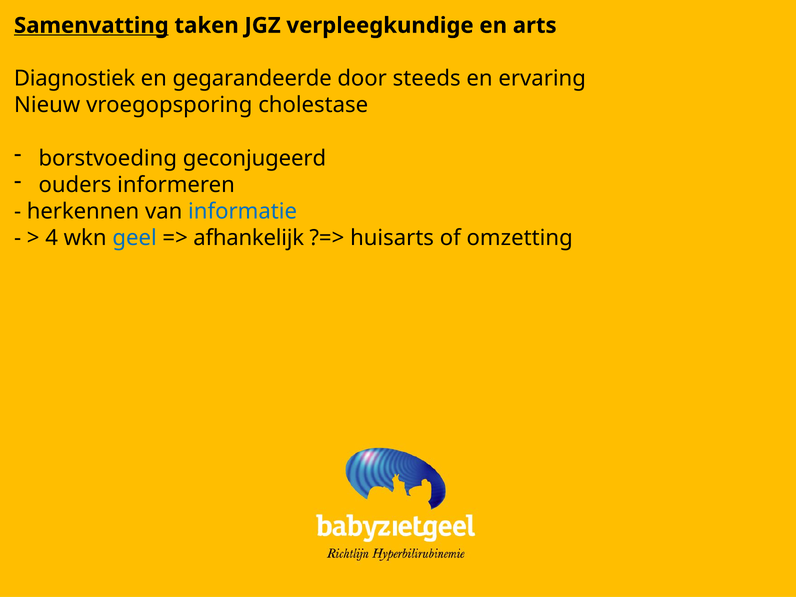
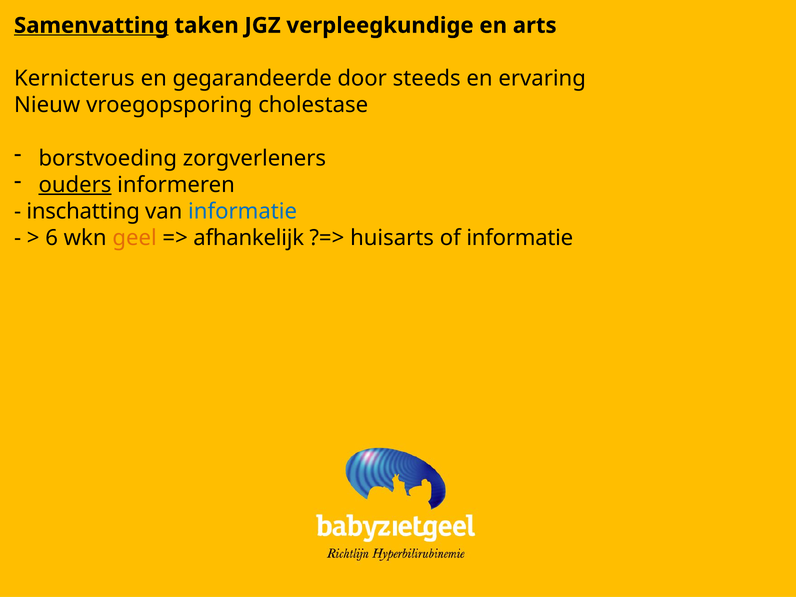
Diagnostiek: Diagnostiek -> Kernicterus (74, 79)
geconjugeerd: geconjugeerd -> zorgverleners (254, 158)
ouders underline: none -> present (75, 185)
herkennen: herkennen -> inschatting (83, 211)
4: 4 -> 6 (52, 238)
geel colour: blue -> orange (135, 238)
of omzetting: omzetting -> informatie (520, 238)
